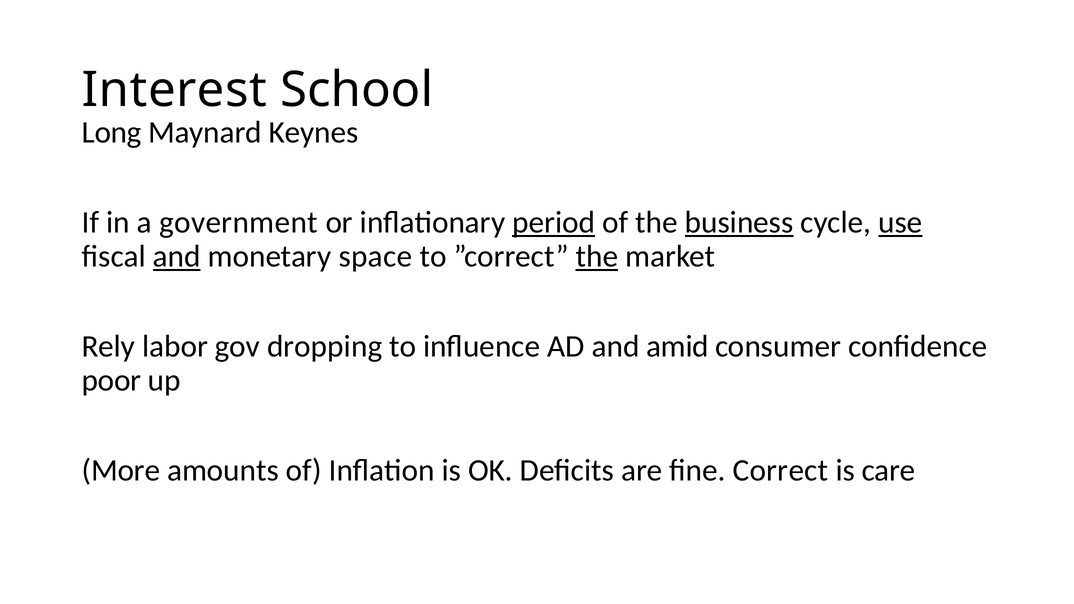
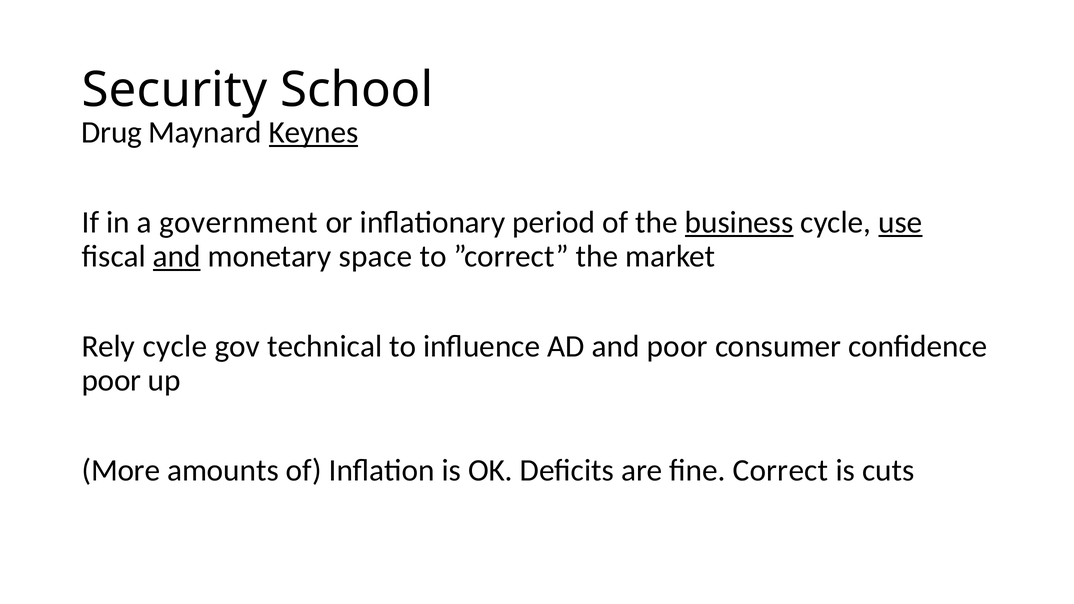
Interest: Interest -> Security (175, 90)
Long: Long -> Drug (112, 133)
Keynes underline: none -> present (314, 133)
period underline: present -> none (554, 223)
the underline: present -> none (597, 256)
Rely labor: labor -> cycle (175, 347)
dropping: dropping -> technical (325, 347)
and amid: amid -> poor (677, 347)
care: care -> cuts (888, 470)
